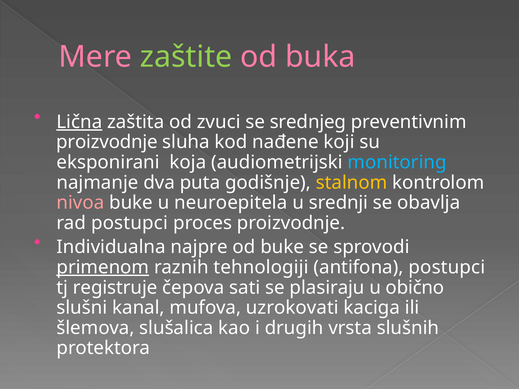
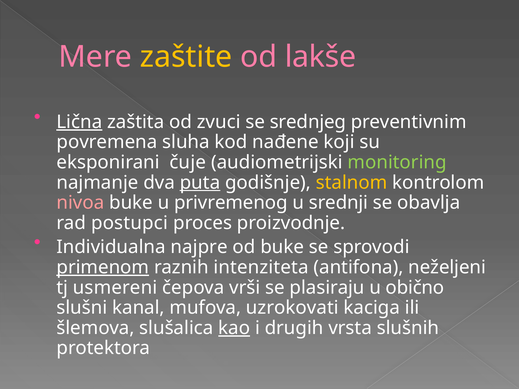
zaštite colour: light green -> yellow (186, 57)
buka: buka -> lakše (320, 57)
proizvodnje: proizvodnje -> povremena (107, 142)
koja: koja -> čuje (188, 162)
monitoring colour: light blue -> light green (397, 162)
puta underline: none -> present (200, 183)
neuroepitela: neuroepitela -> privremenog (231, 203)
tehnologiji: tehnologiji -> intenziteta (261, 267)
antifona postupci: postupci -> neželjeni (447, 267)
registruje: registruje -> usmereni (115, 288)
sati: sati -> vrši (245, 288)
kao underline: none -> present (234, 328)
